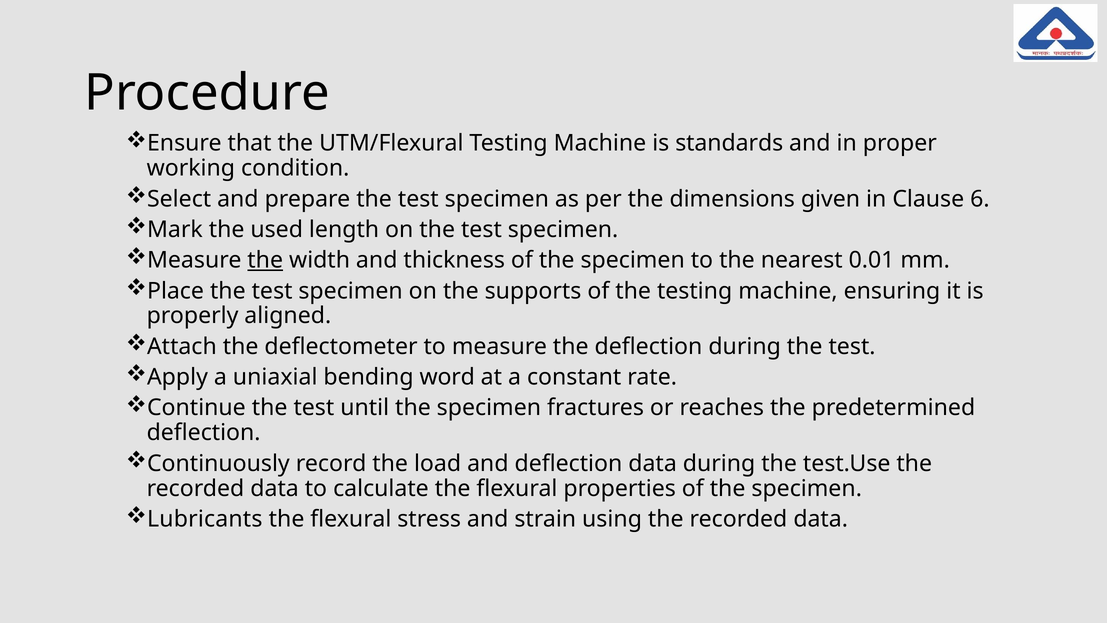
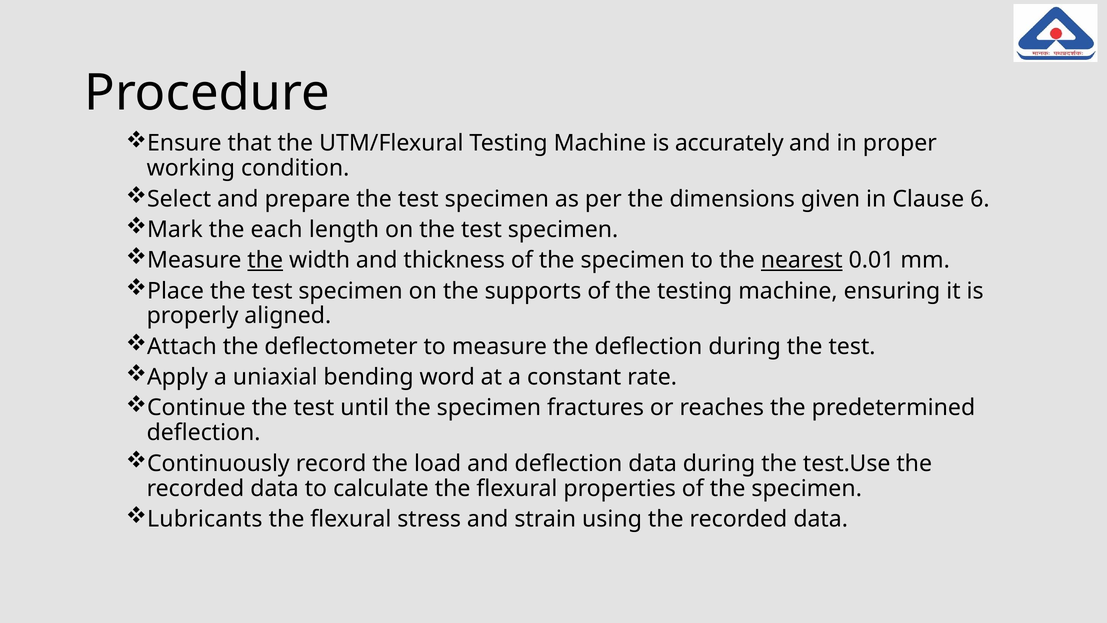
standards: standards -> accurately (729, 143)
used: used -> each (277, 229)
nearest underline: none -> present (802, 260)
